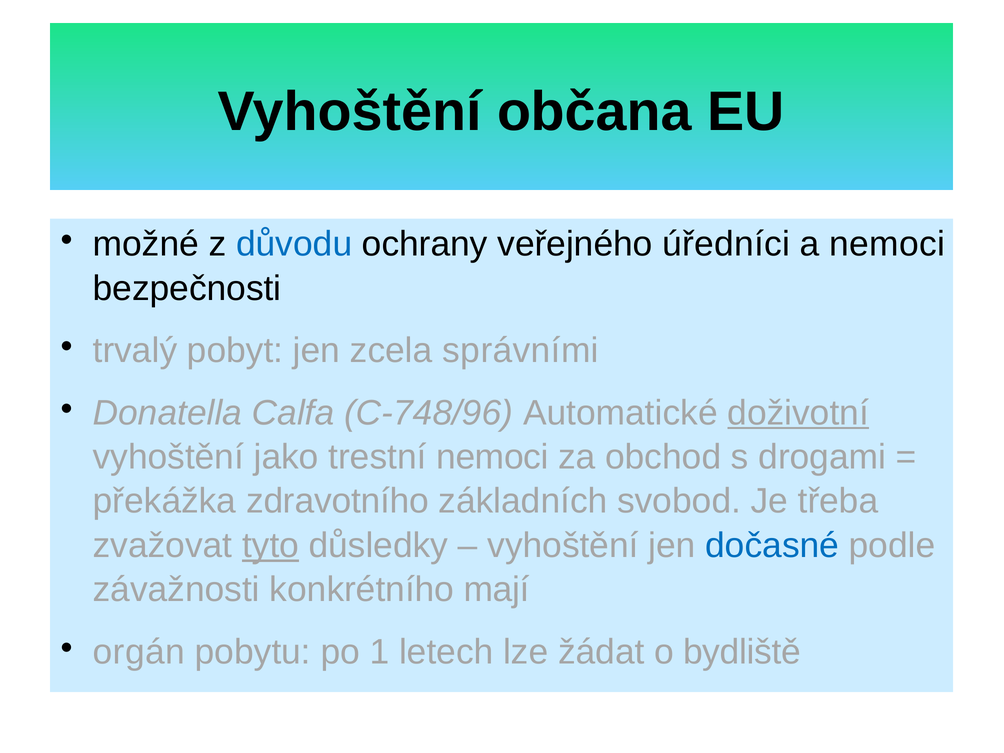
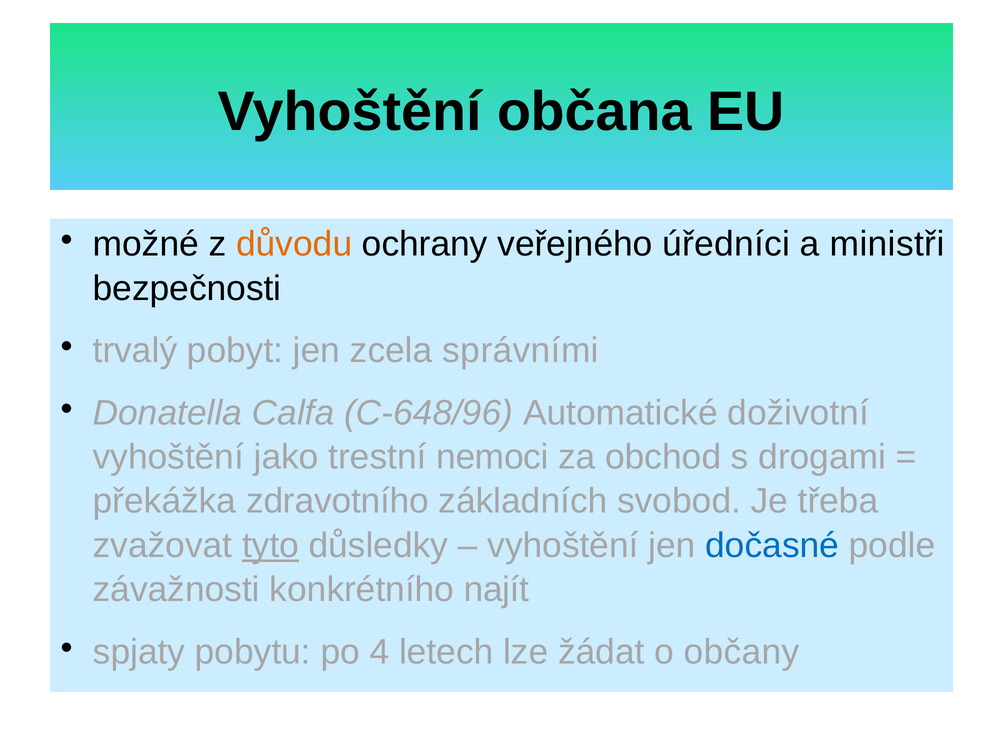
důvodu colour: blue -> orange (294, 244)
a nemoci: nemoci -> ministři (887, 244)
C-748/96: C-748/96 -> C-648/96 (429, 413)
doživotní underline: present -> none (798, 413)
mají: mají -> najít (496, 590)
orgán: orgán -> spjaty (139, 652)
1: 1 -> 4 (380, 652)
bydliště: bydliště -> občany (742, 652)
